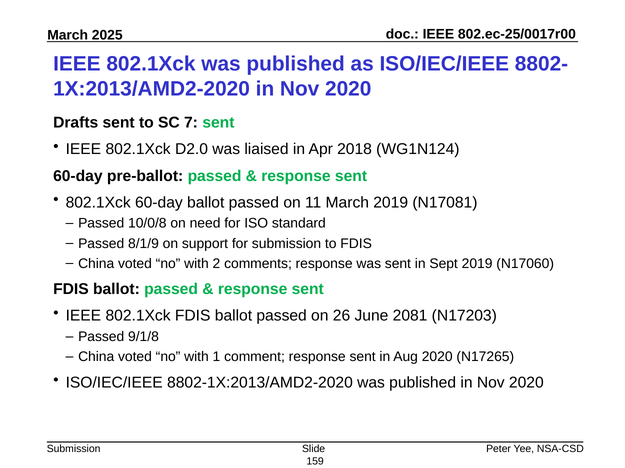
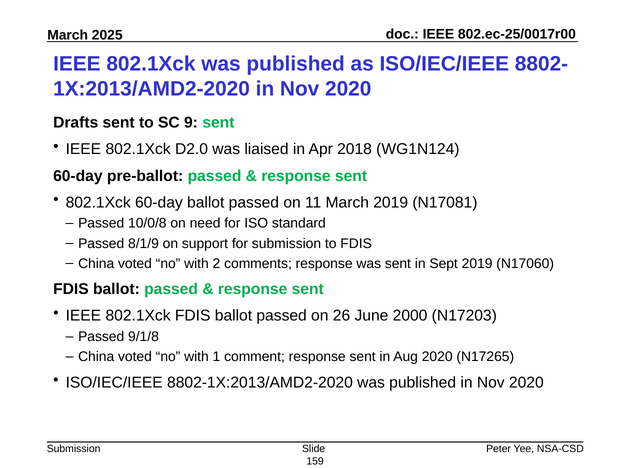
7: 7 -> 9 (191, 123)
2081: 2081 -> 2000 (410, 316)
